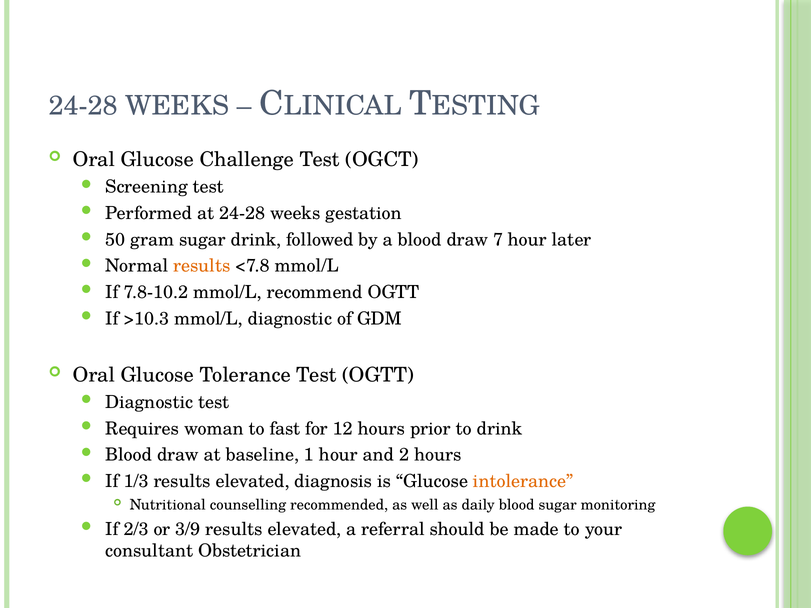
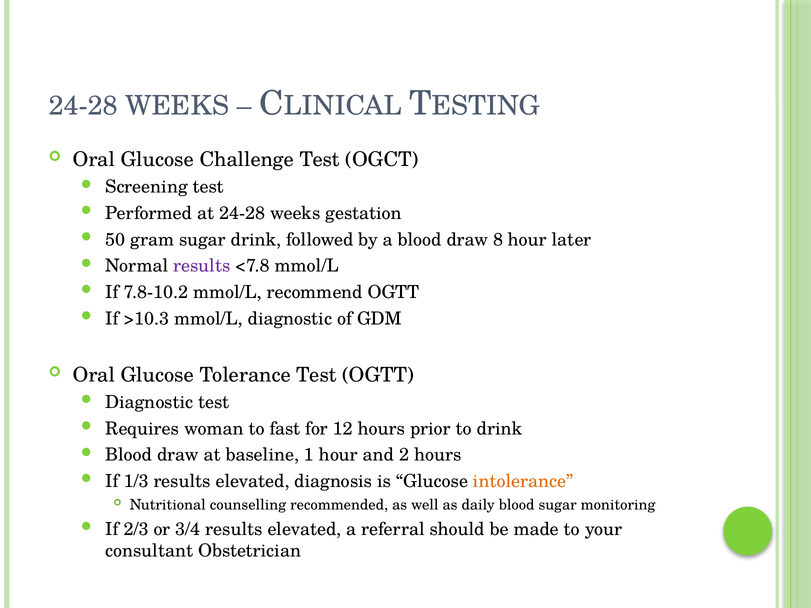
7: 7 -> 8 (498, 240)
results colour: orange -> purple (202, 266)
3/9: 3/9 -> 3/4 (188, 530)
